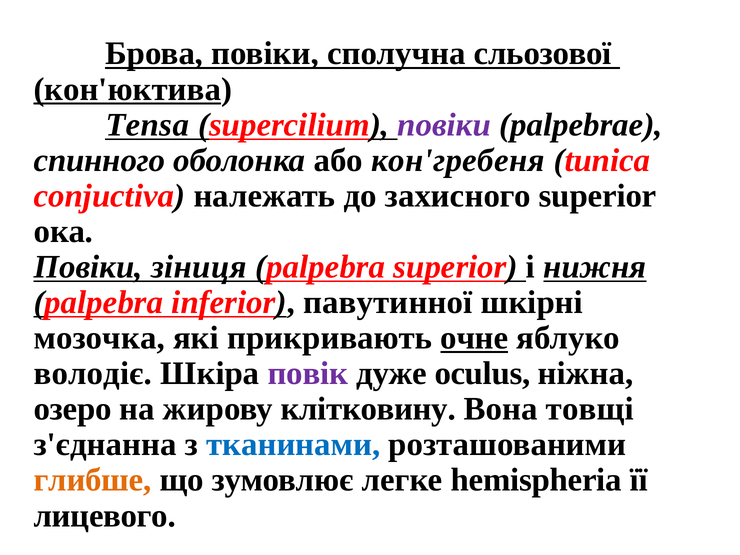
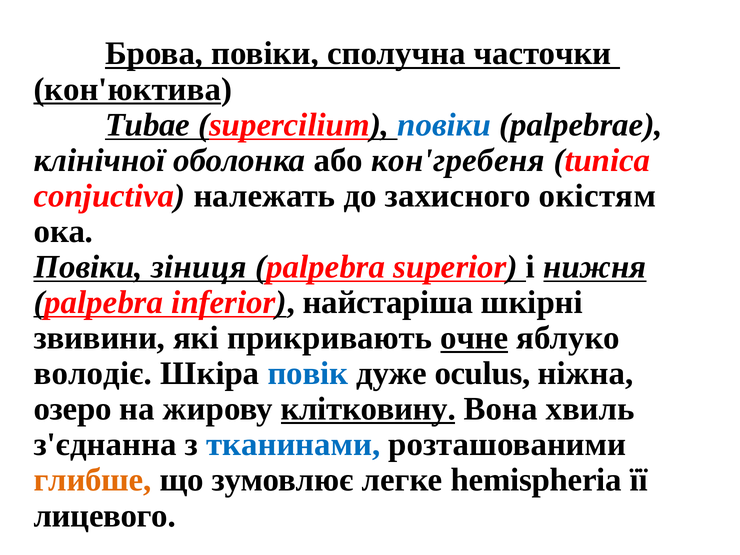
сльозової: сльозової -> часточки (543, 54)
Tensa: Tensa -> Tubae (148, 125)
повіки colour: purple -> blue (444, 125)
спинного: спинного -> клінічної (99, 160)
захисного superior: superior -> окістям (597, 196)
павутинної: павутинної -> найстаріша (388, 302)
мозочка: мозочка -> звивини (99, 338)
повік colour: purple -> blue (308, 374)
клітковину underline: none -> present (368, 409)
товщі: товщі -> хвиль (590, 409)
